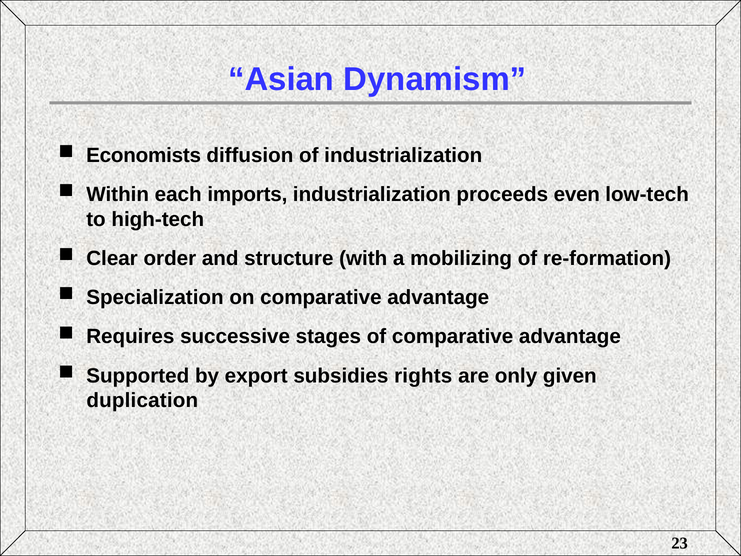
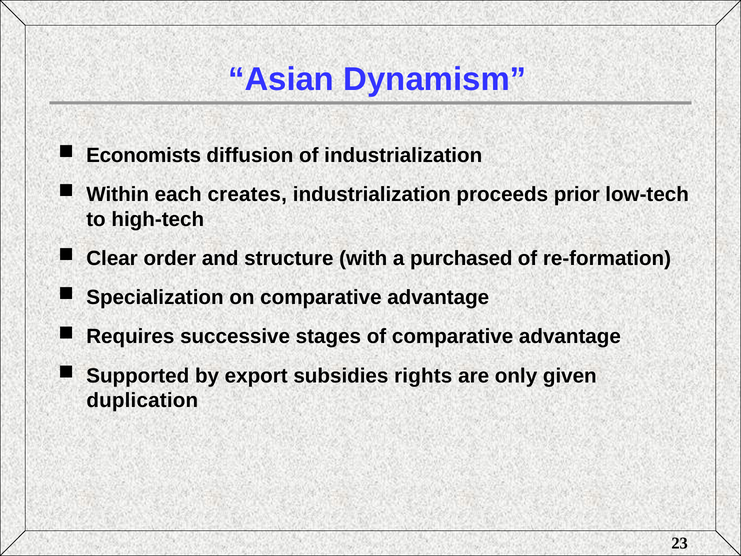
imports: imports -> creates (247, 194)
even: even -> prior (577, 194)
mobilizing: mobilizing -> purchased (461, 258)
